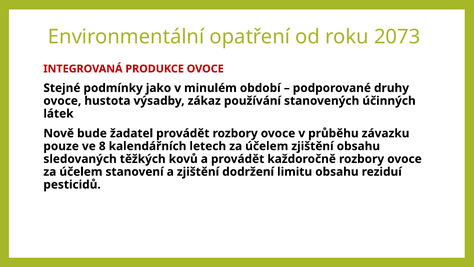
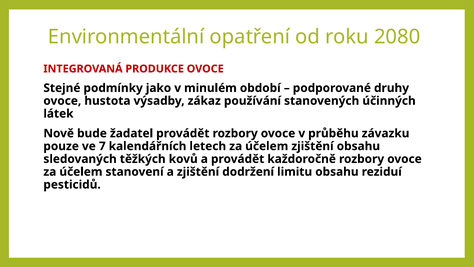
2073: 2073 -> 2080 (397, 37)
8: 8 -> 7 (102, 146)
